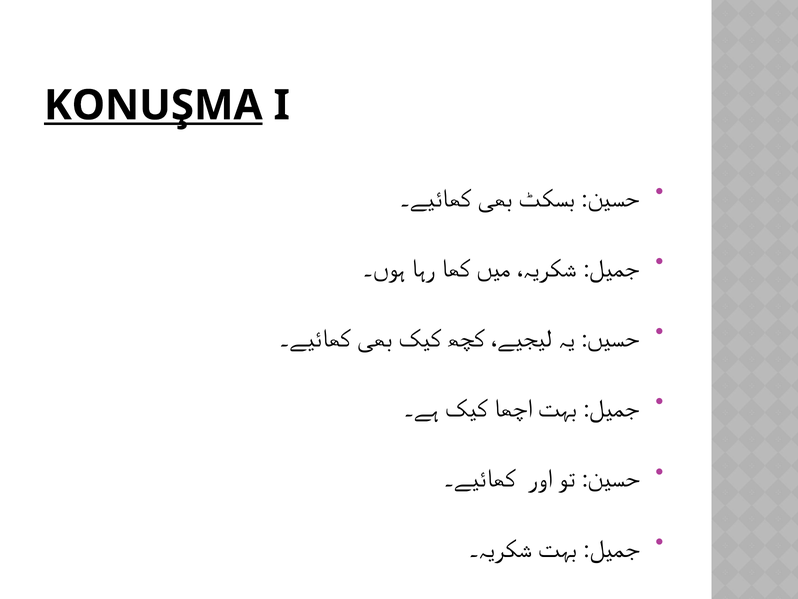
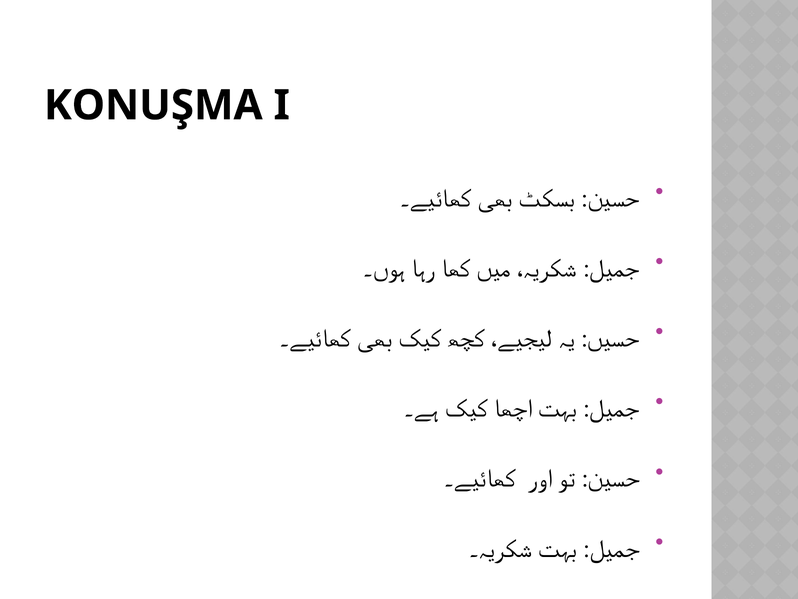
KONUŞMA underline: present -> none (153, 105)
